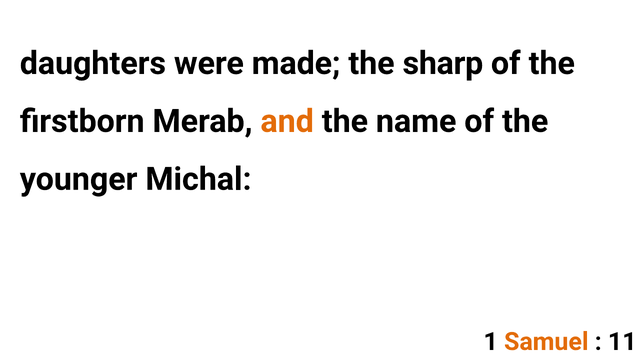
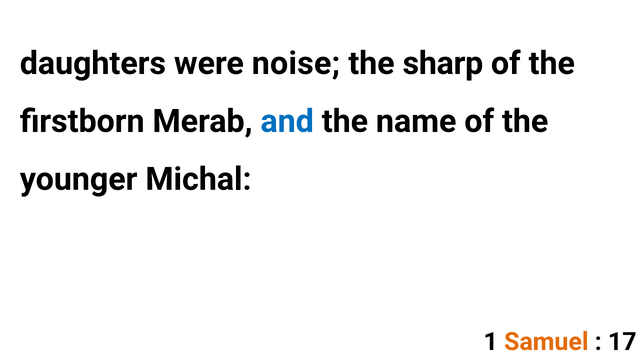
made: made -> noise (296, 63)
and colour: orange -> blue (287, 121)
11: 11 -> 17 (622, 341)
